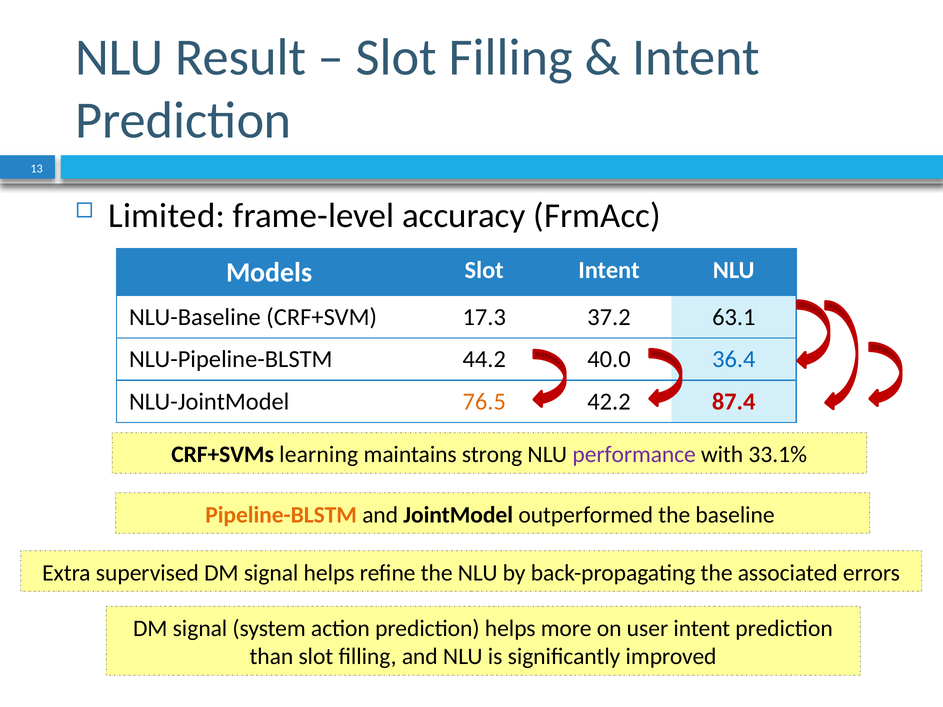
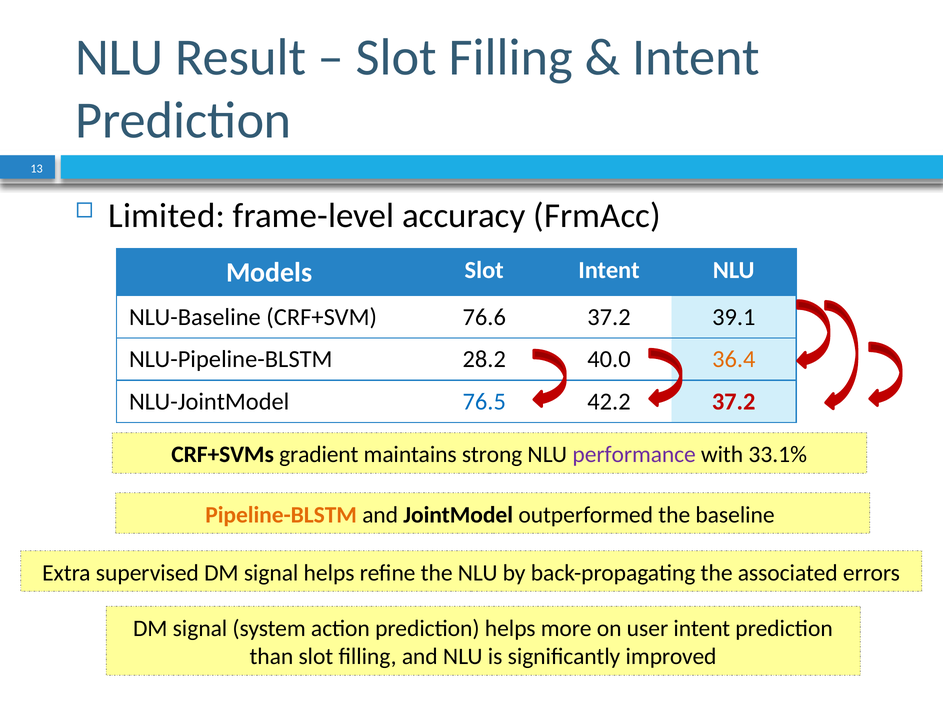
17.3: 17.3 -> 76.6 (484, 317)
63.1: 63.1 -> 39.1 (734, 317)
44.2: 44.2 -> 28.2 (484, 359)
36.4 colour: blue -> orange (734, 359)
76.5 colour: orange -> blue (484, 402)
42.2 87.4: 87.4 -> 37.2 (734, 402)
learning: learning -> gradient (319, 455)
